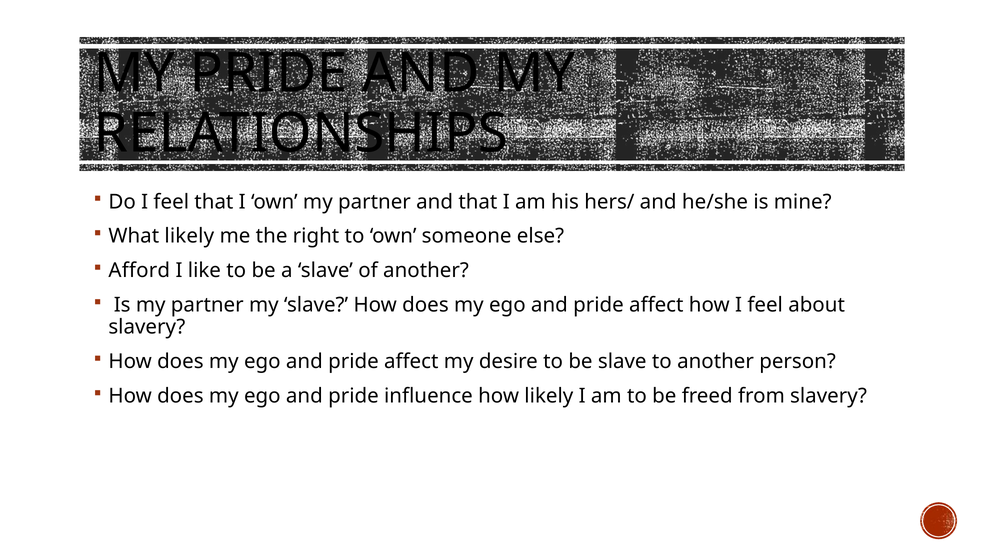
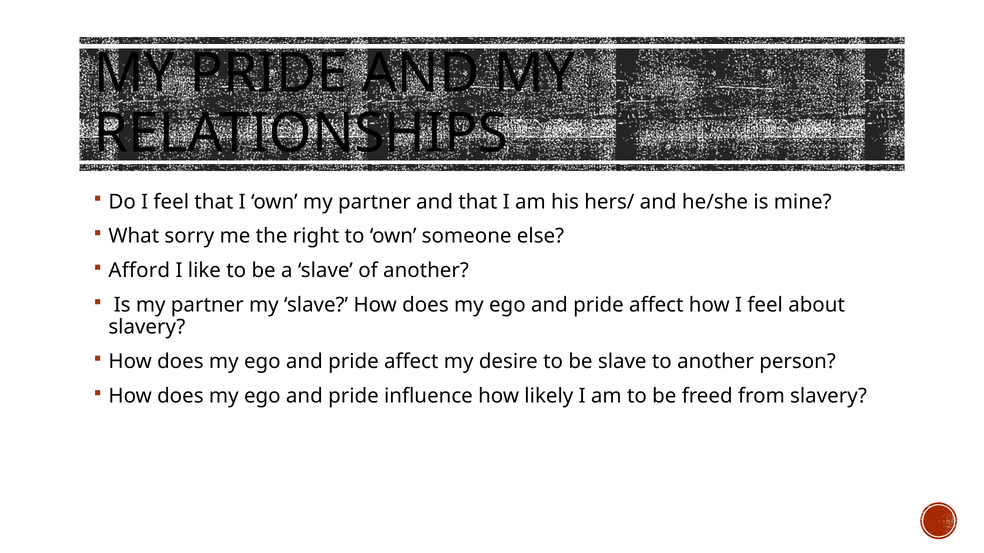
What likely: likely -> sorry (189, 236)
